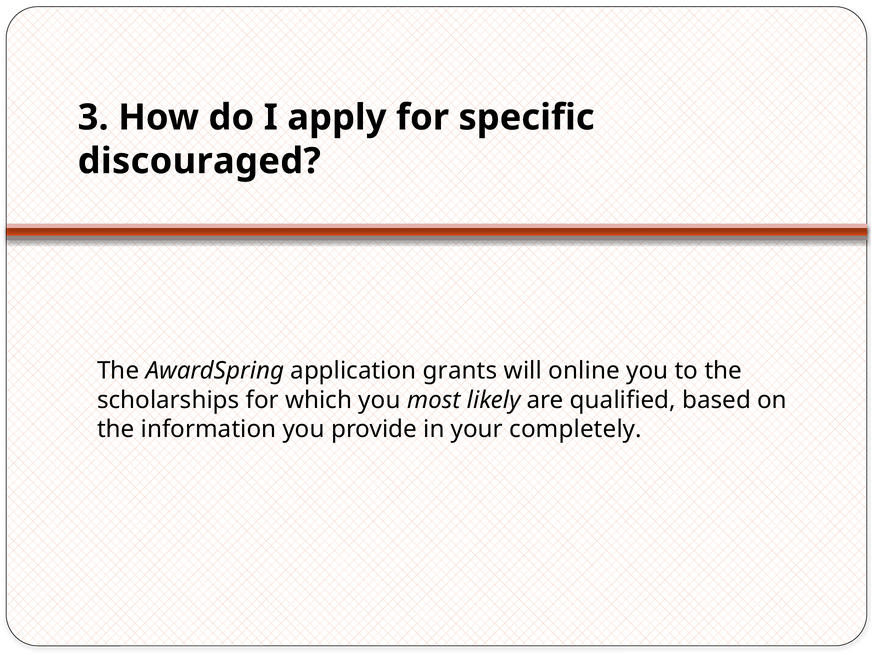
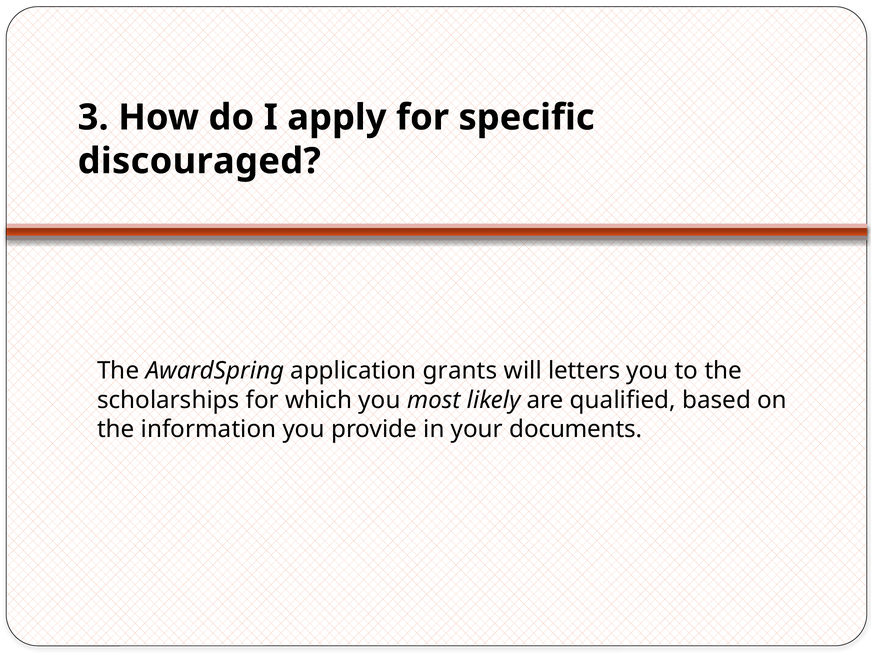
online: online -> letters (584, 371)
completely: completely -> documents (576, 429)
